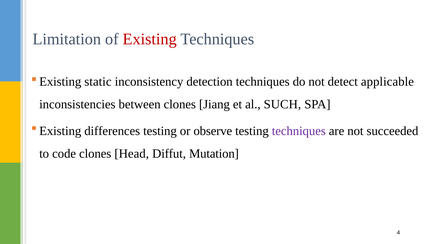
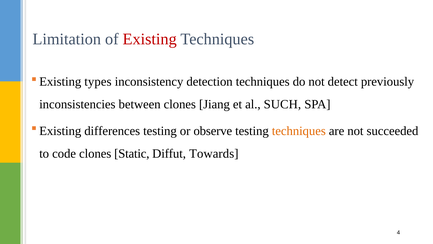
static: static -> types (98, 81)
applicable: applicable -> previously (388, 81)
techniques colour: purple -> orange (299, 131)
Head: Head -> Static (132, 153)
Mutation: Mutation -> Towards (214, 153)
